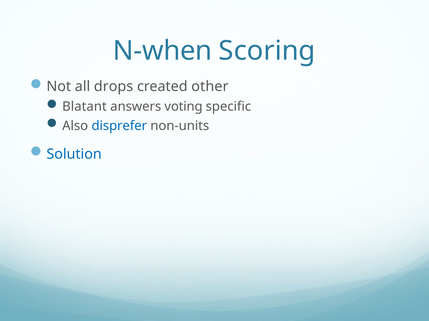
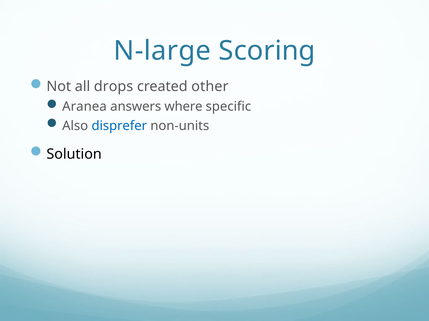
N-when: N-when -> N-large (162, 51)
Blatant: Blatant -> Aranea (84, 107)
voting: voting -> where (183, 107)
Solution colour: blue -> black (74, 154)
